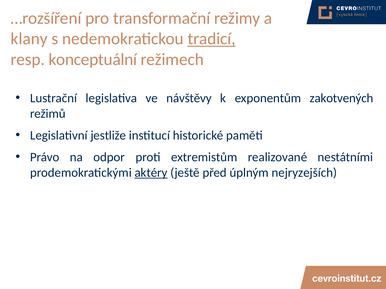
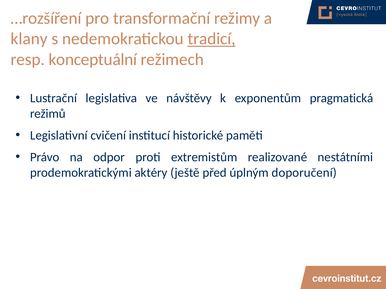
zakotvených: zakotvených -> pragmatická (342, 98)
jestliže: jestliže -> cvičení (108, 136)
aktéry underline: present -> none (151, 173)
nejryzejších: nejryzejších -> doporučení (304, 173)
